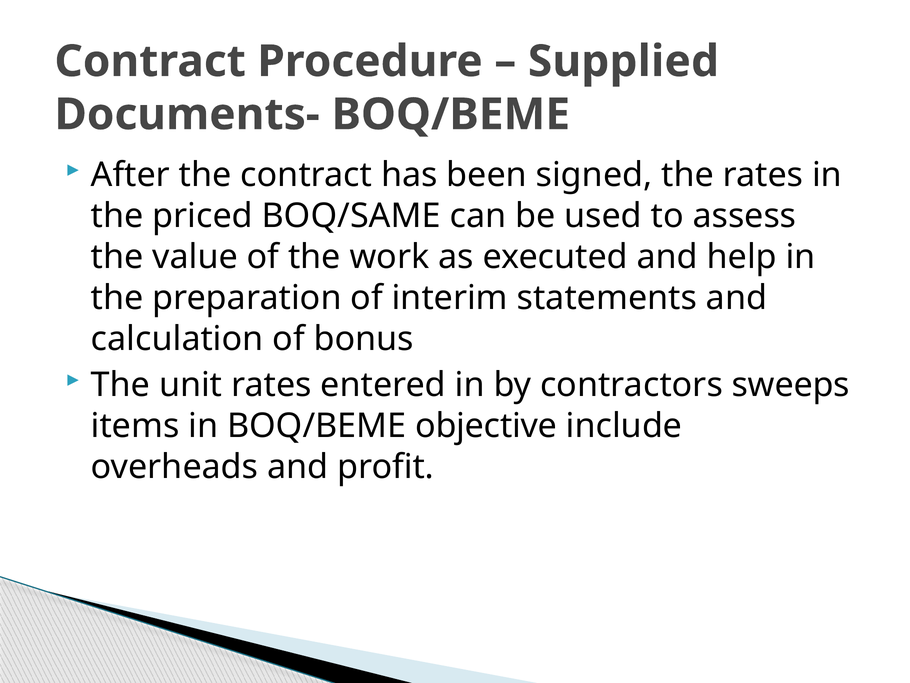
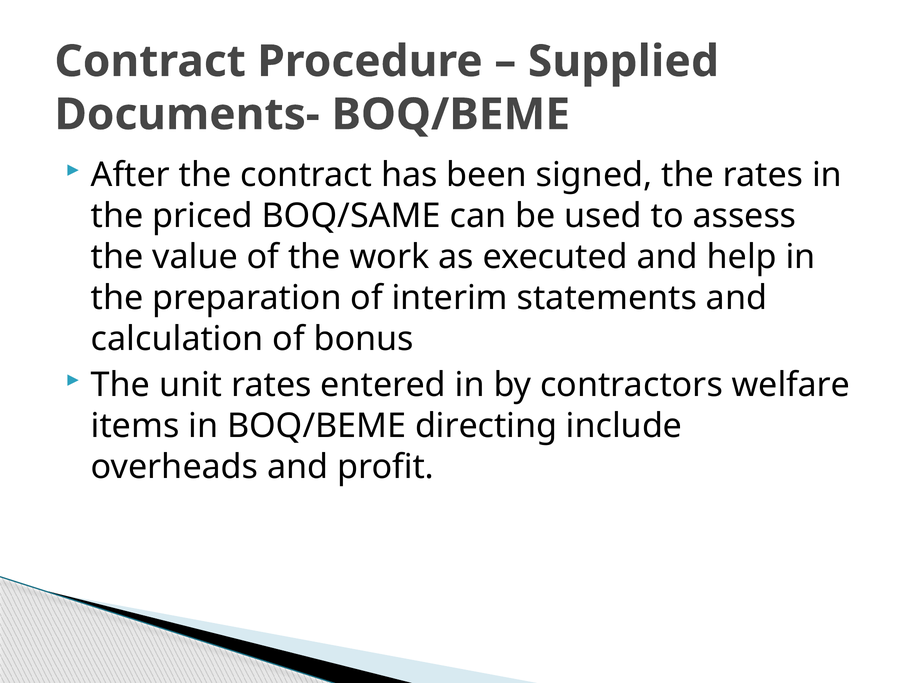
sweeps: sweeps -> welfare (791, 385)
objective: objective -> directing (486, 426)
